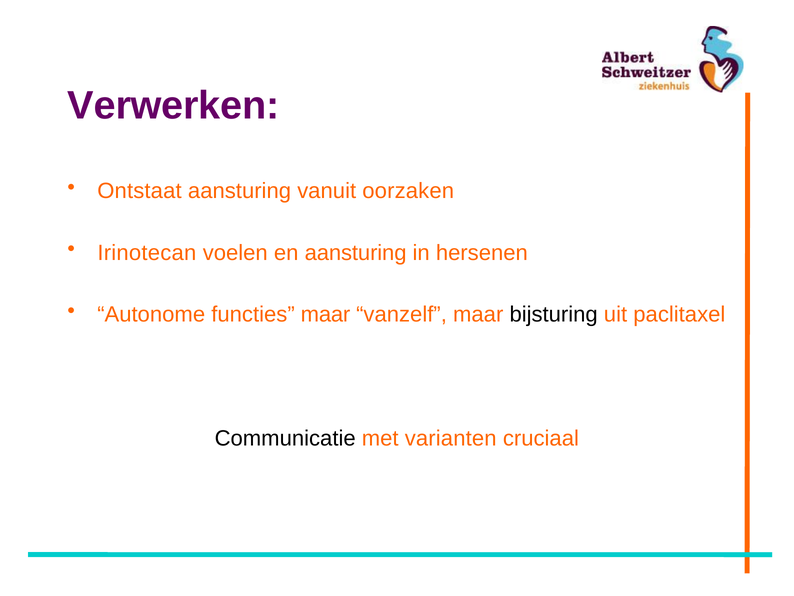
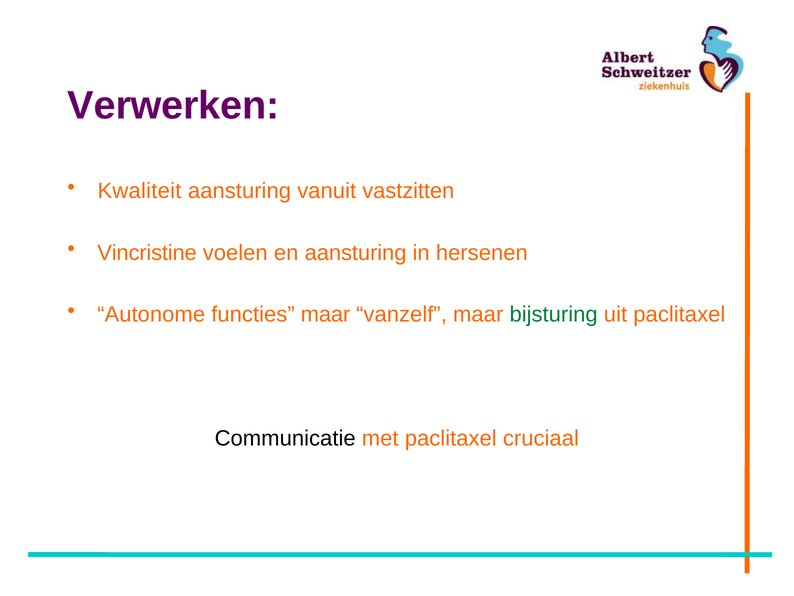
Ontstaat: Ontstaat -> Kwaliteit (139, 191)
oorzaken: oorzaken -> vastzitten (408, 191)
Irinotecan: Irinotecan -> Vincristine (147, 253)
bijsturing colour: black -> green (554, 314)
met varianten: varianten -> paclitaxel (451, 438)
